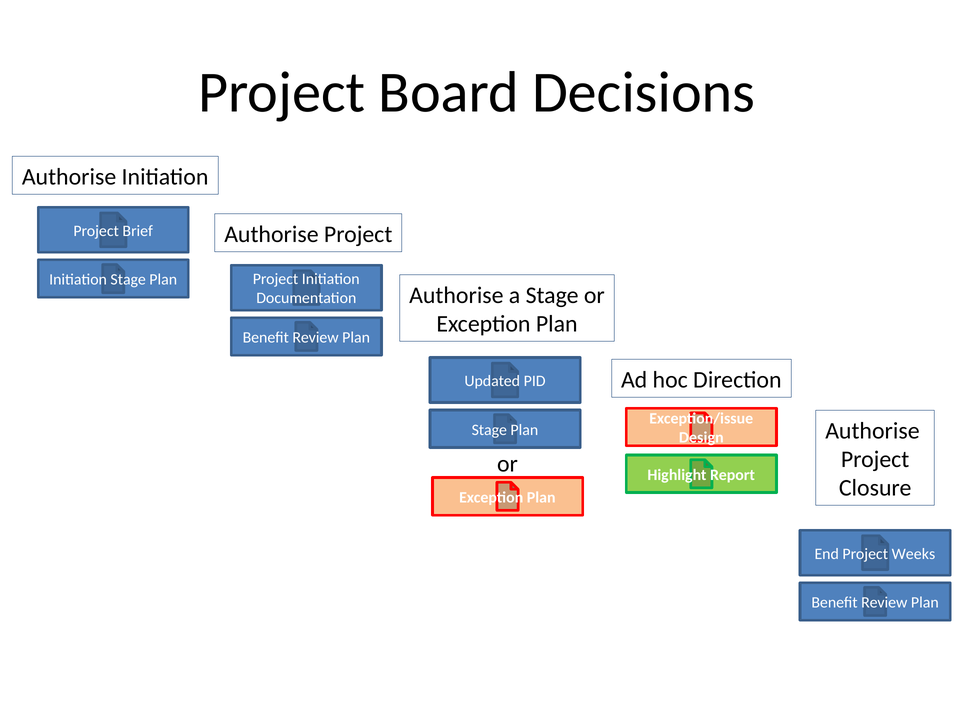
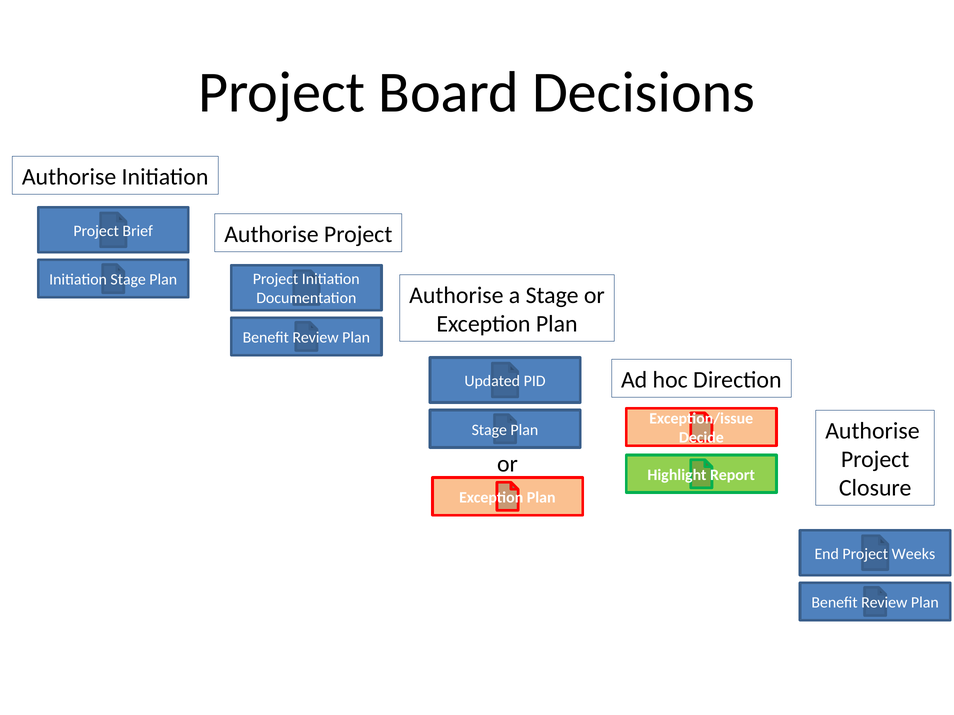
Design: Design -> Decide (701, 438)
